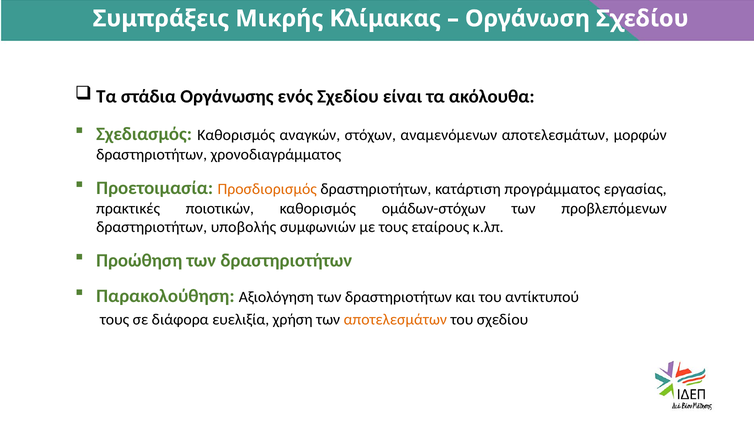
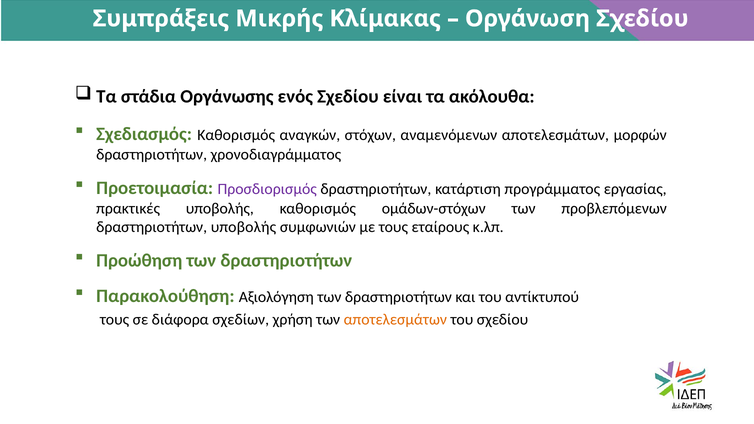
Προσδιορισμός colour: orange -> purple (267, 189)
πρακτικές ποιοτικών: ποιοτικών -> υποβολής (220, 208)
ευελιξία: ευελιξία -> σχεδίων (241, 320)
